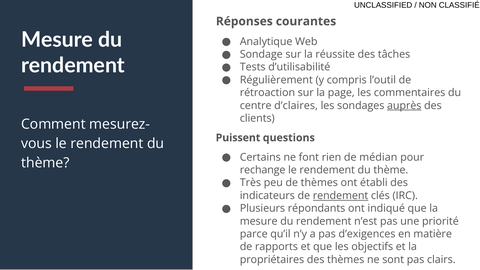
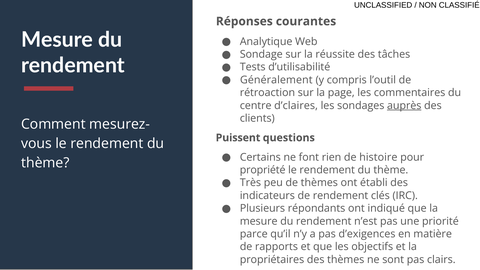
Régulièrement: Régulièrement -> Généralement (276, 80)
médian: médian -> histoire (378, 157)
rechange: rechange -> propriété (263, 170)
rendement underline: present -> none (341, 196)
